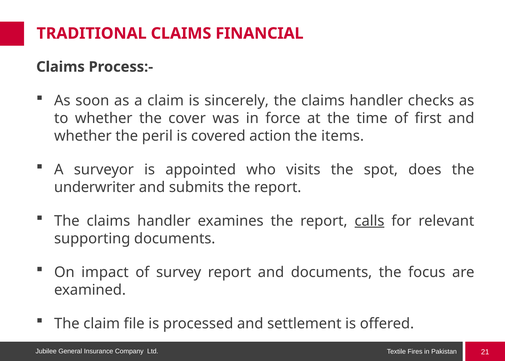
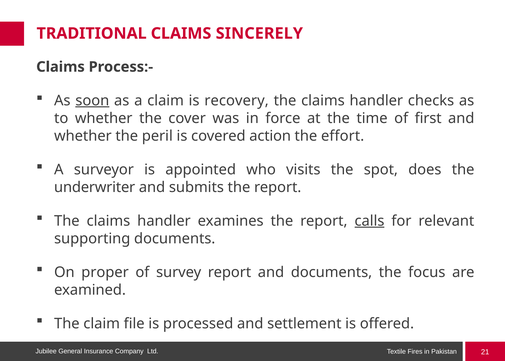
FINANCIAL: FINANCIAL -> SINCERELY (259, 33)
soon underline: none -> present (92, 100)
sincerely: sincerely -> recovery (237, 100)
items: items -> effort (343, 136)
impact: impact -> proper (105, 272)
